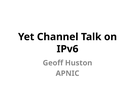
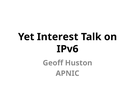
Channel: Channel -> Interest (58, 37)
